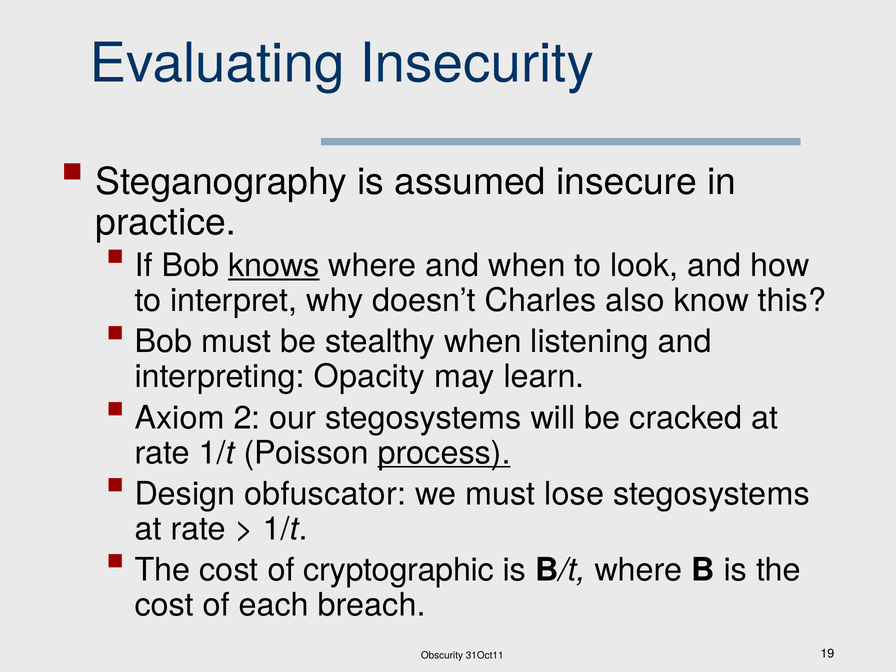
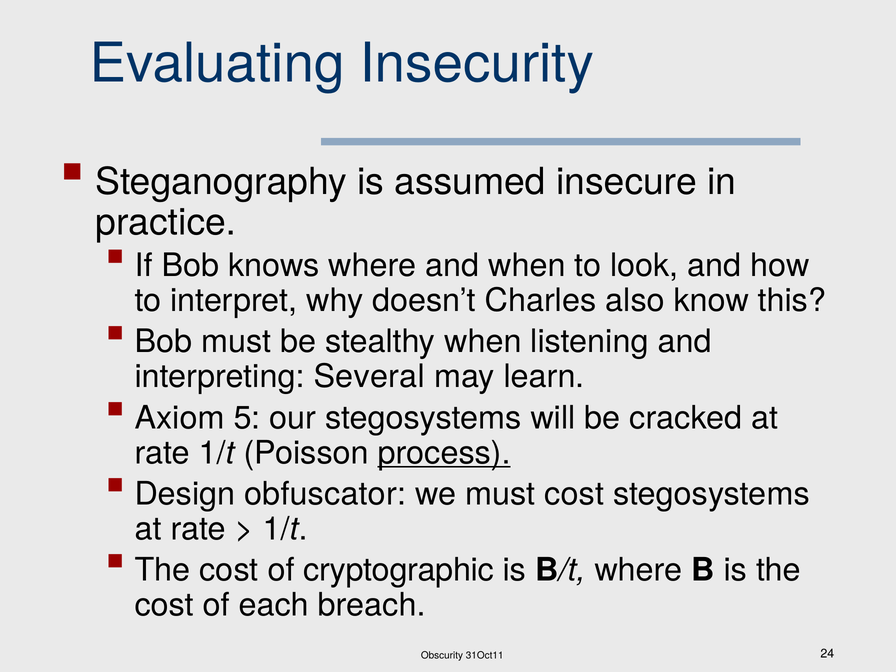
knows underline: present -> none (274, 266)
Opacity: Opacity -> Several (369, 377)
2: 2 -> 5 (247, 418)
must lose: lose -> cost (574, 494)
19: 19 -> 24 (827, 654)
